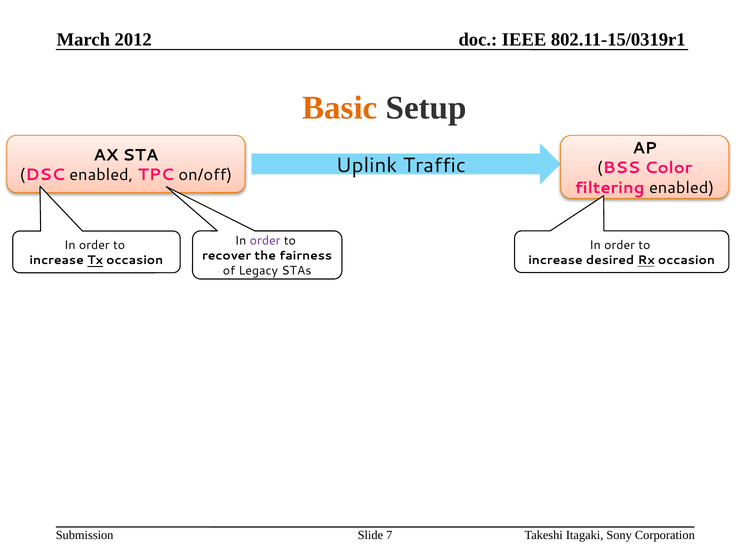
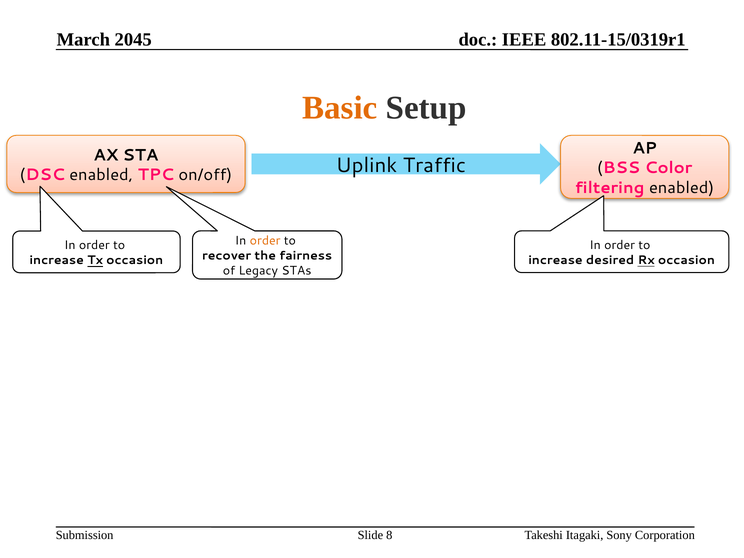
2012: 2012 -> 2045 (133, 40)
order colour: purple -> orange (265, 241)
7: 7 -> 8 (389, 535)
